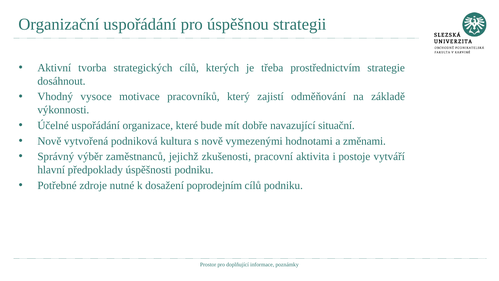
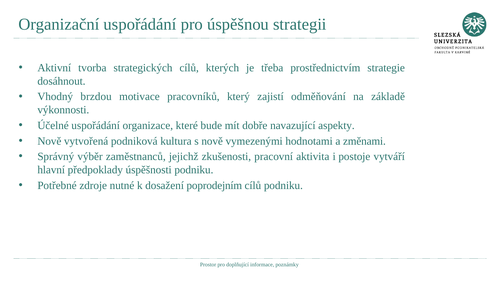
vysoce: vysoce -> brzdou (96, 97)
situační: situační -> aspekty (336, 125)
